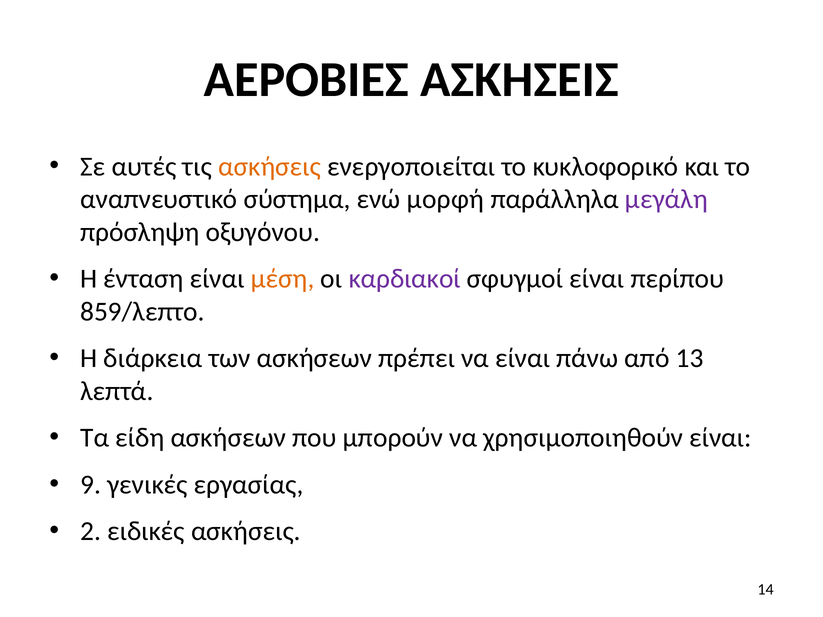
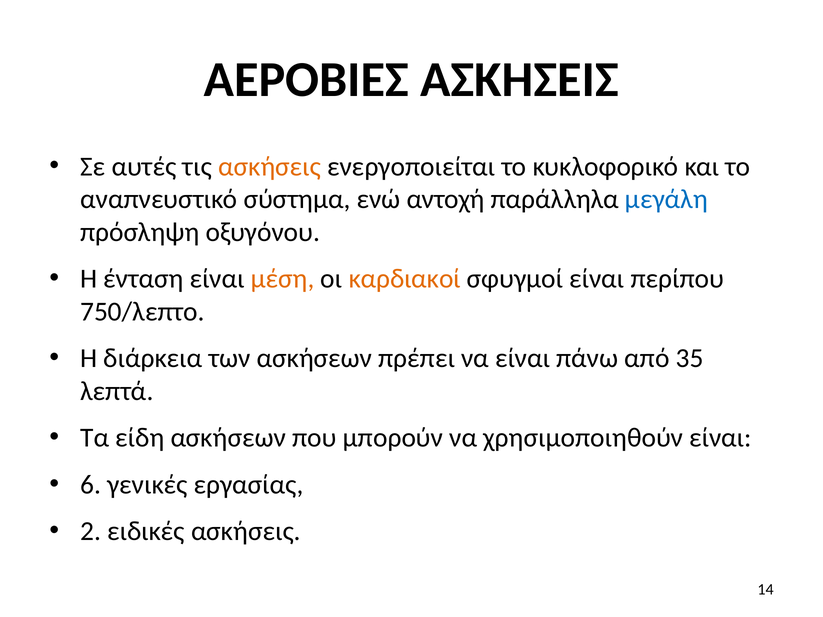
μορφή: μορφή -> αντοχή (446, 199)
μεγάλη colour: purple -> blue (666, 199)
καρδιακοί colour: purple -> orange (405, 279)
859/λεπτο: 859/λεπτο -> 750/λεπτο (142, 312)
13: 13 -> 35 (690, 359)
9: 9 -> 6 (91, 485)
